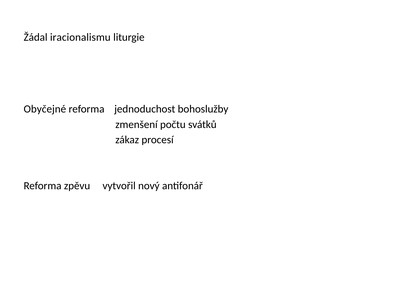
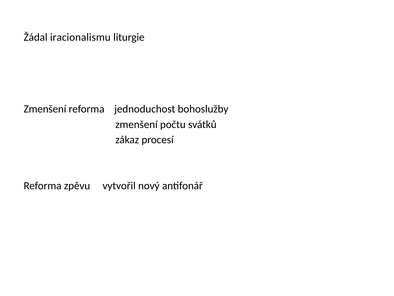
Obyčejné: Obyčejné -> Zmenšení (45, 109)
